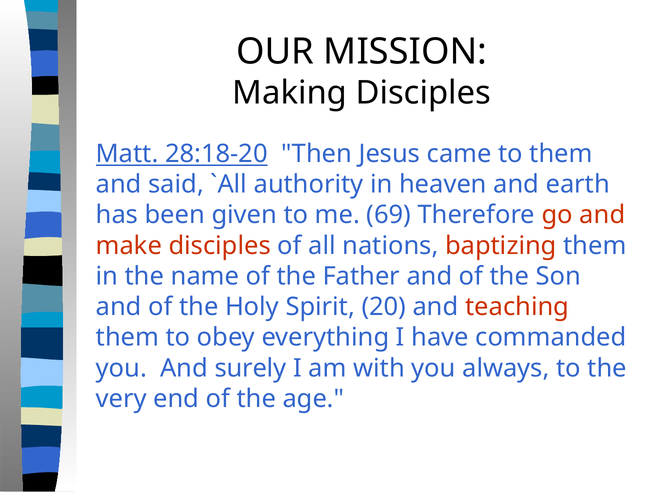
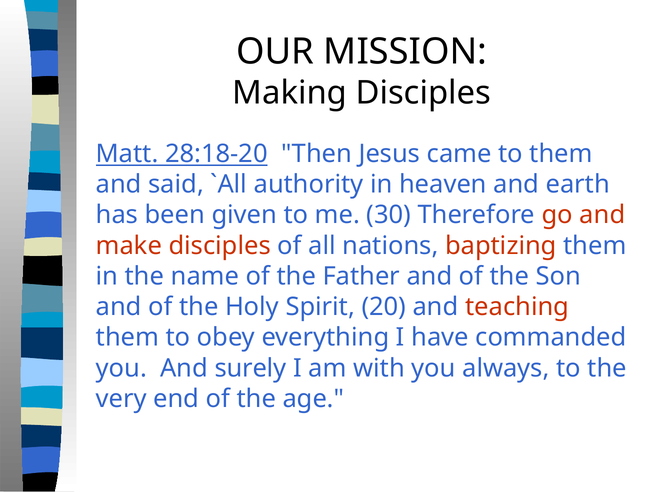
69: 69 -> 30 (389, 215)
